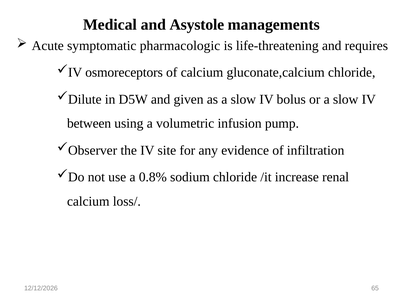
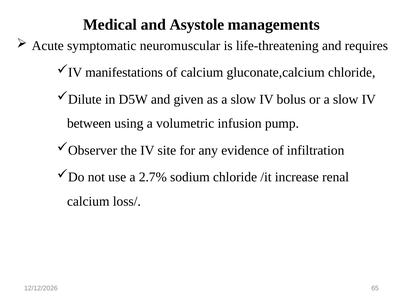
pharmacologic: pharmacologic -> neuromuscular (180, 46)
osmoreceptors: osmoreceptors -> manifestations (124, 73)
0.8%: 0.8% -> 2.7% (153, 177)
